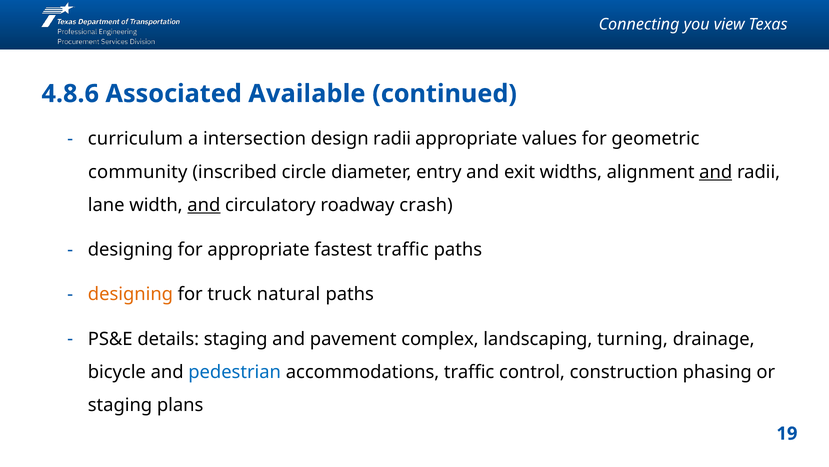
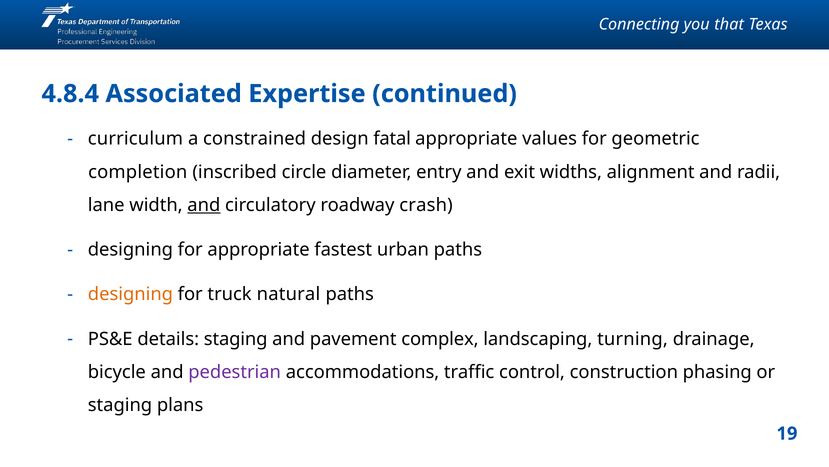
view: view -> that (729, 25)
4.8.6: 4.8.6 -> 4.8.4 (70, 94)
Available: Available -> Expertise (307, 94)
intersection: intersection -> constrained (255, 139)
design radii: radii -> fatal (392, 139)
community: community -> completion (138, 172)
and underline: present -> none (716, 172)
fastest traffic: traffic -> urban (403, 250)
pedestrian colour: blue -> purple (235, 372)
